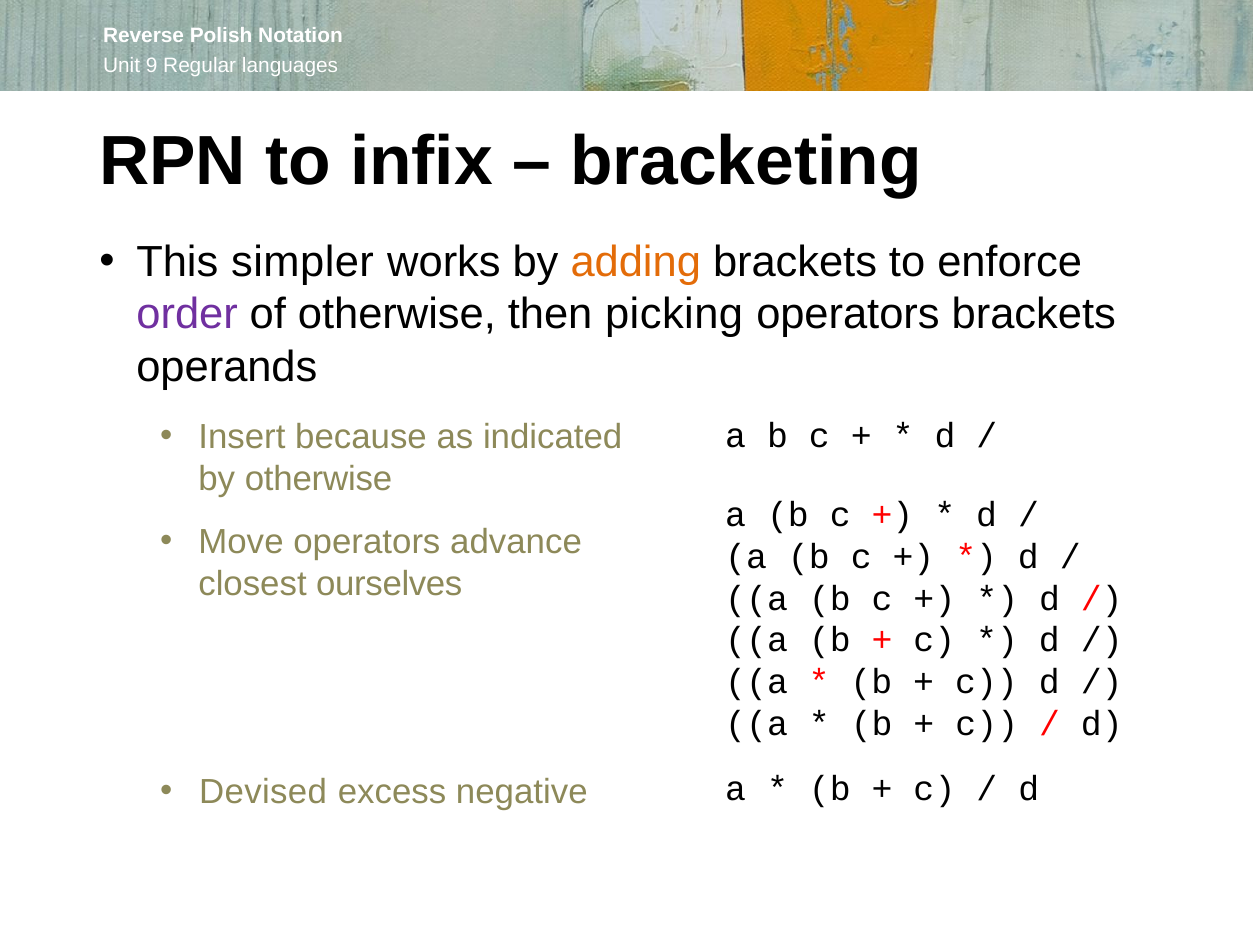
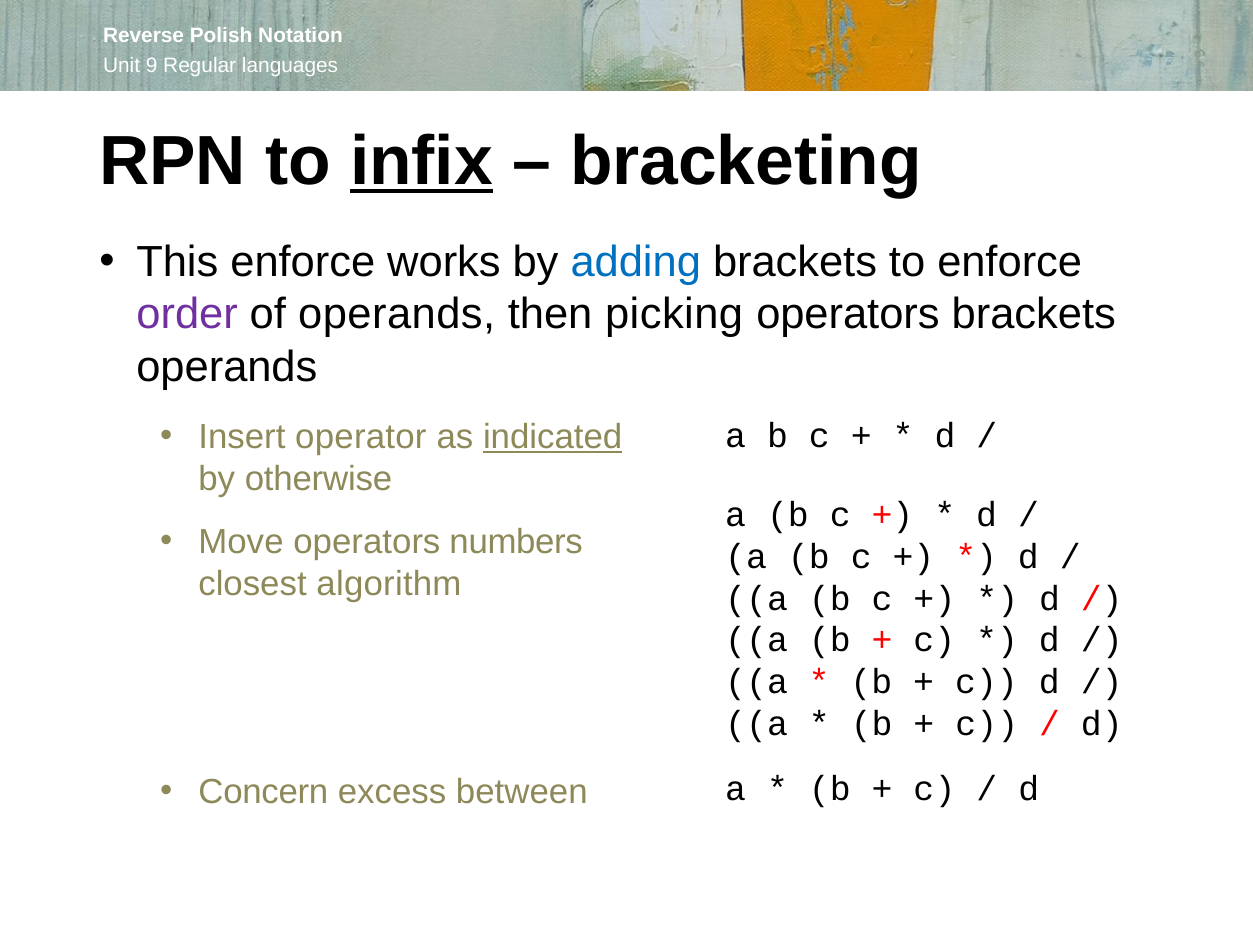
infix underline: none -> present (421, 161)
This simpler: simpler -> enforce (303, 263)
adding colour: orange -> blue (636, 263)
of otherwise: otherwise -> operands (397, 315)
because: because -> operator (361, 438)
indicated underline: none -> present (553, 438)
advance: advance -> numbers (516, 542)
ourselves: ourselves -> algorithm (389, 584)
Devised: Devised -> Concern (263, 793)
negative: negative -> between (522, 793)
